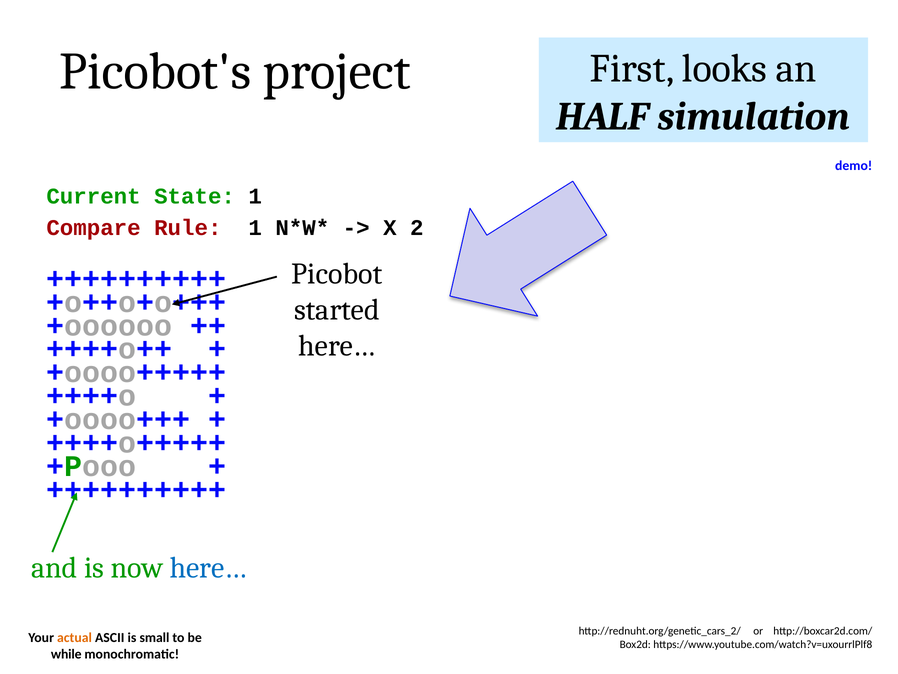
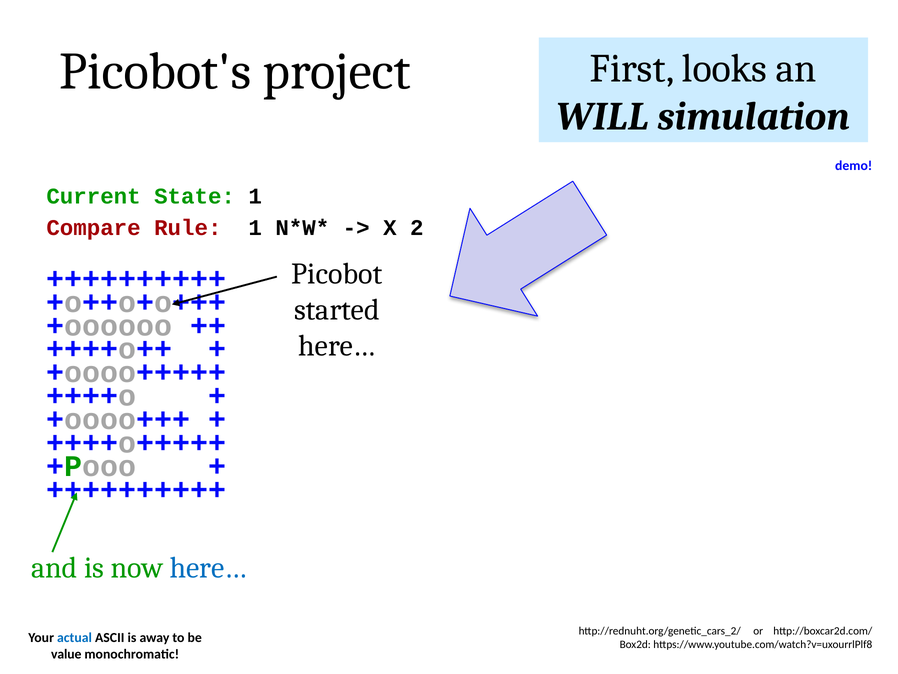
HALF: HALF -> WILL (603, 117)
actual colour: orange -> blue (74, 637)
small: small -> away (154, 637)
while: while -> value (66, 654)
